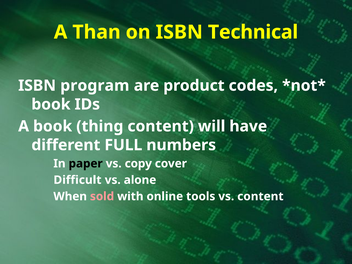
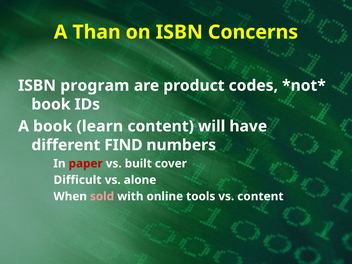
Technical: Technical -> Concerns (253, 32)
thing: thing -> learn (100, 126)
FULL: FULL -> FIND (123, 145)
paper colour: black -> red (86, 164)
copy: copy -> built (138, 164)
